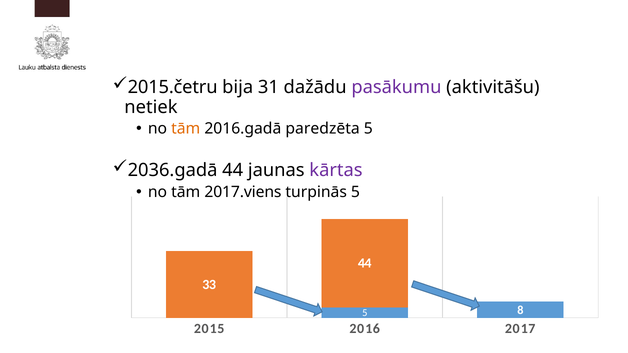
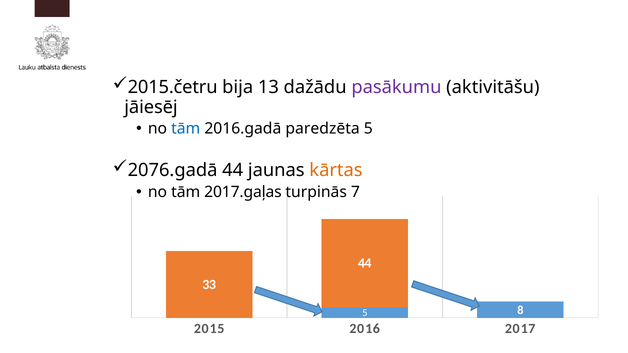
31: 31 -> 13 (268, 87)
netiek: netiek -> jāiesēj (151, 107)
tām colour: orange -> blue (186, 129)
2036.gadā: 2036.gadā -> 2076.gadā (173, 171)
kārtas colour: purple -> orange (336, 171)
2017.viens: 2017.viens -> 2017.gaļas (243, 192)
turpinās 5: 5 -> 7 (355, 192)
